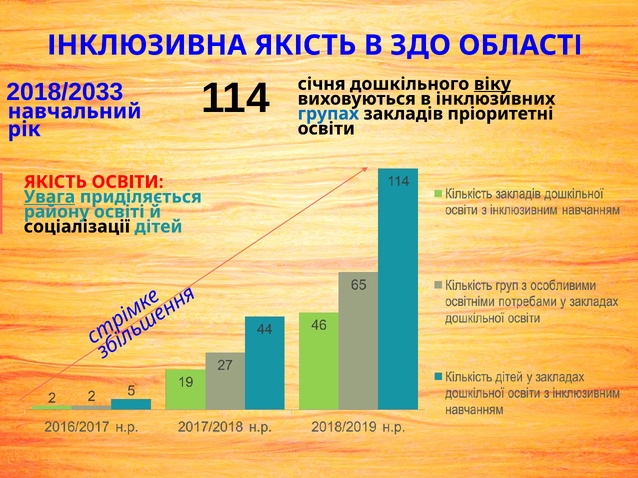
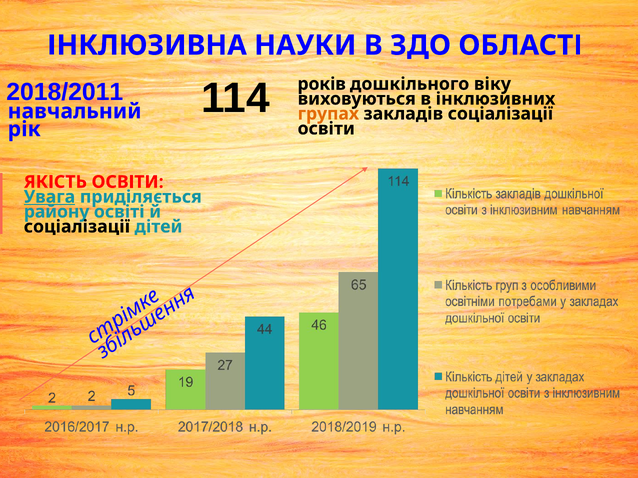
ІНКЛЮЗИВНА ЯКІСТЬ: ЯКІСТЬ -> НАУКИ (305, 45)
січня: січня -> років (322, 84)
віку underline: present -> none (492, 84)
2018/2033: 2018/2033 -> 2018/2011 (65, 92)
групах colour: blue -> orange (328, 114)
закладів пріоритетні: пріоритетні -> соціалізації (500, 114)
